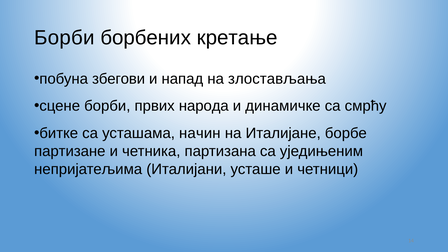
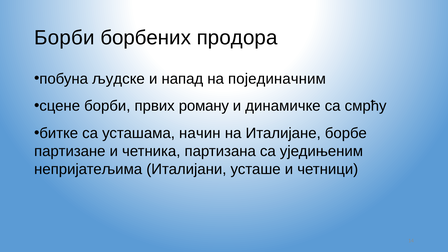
кретање: кретање -> продора (237, 38)
збегови: збегови -> људске (118, 79)
злостављања: злостављања -> појединачним (277, 79)
народа: народа -> роману (204, 106)
